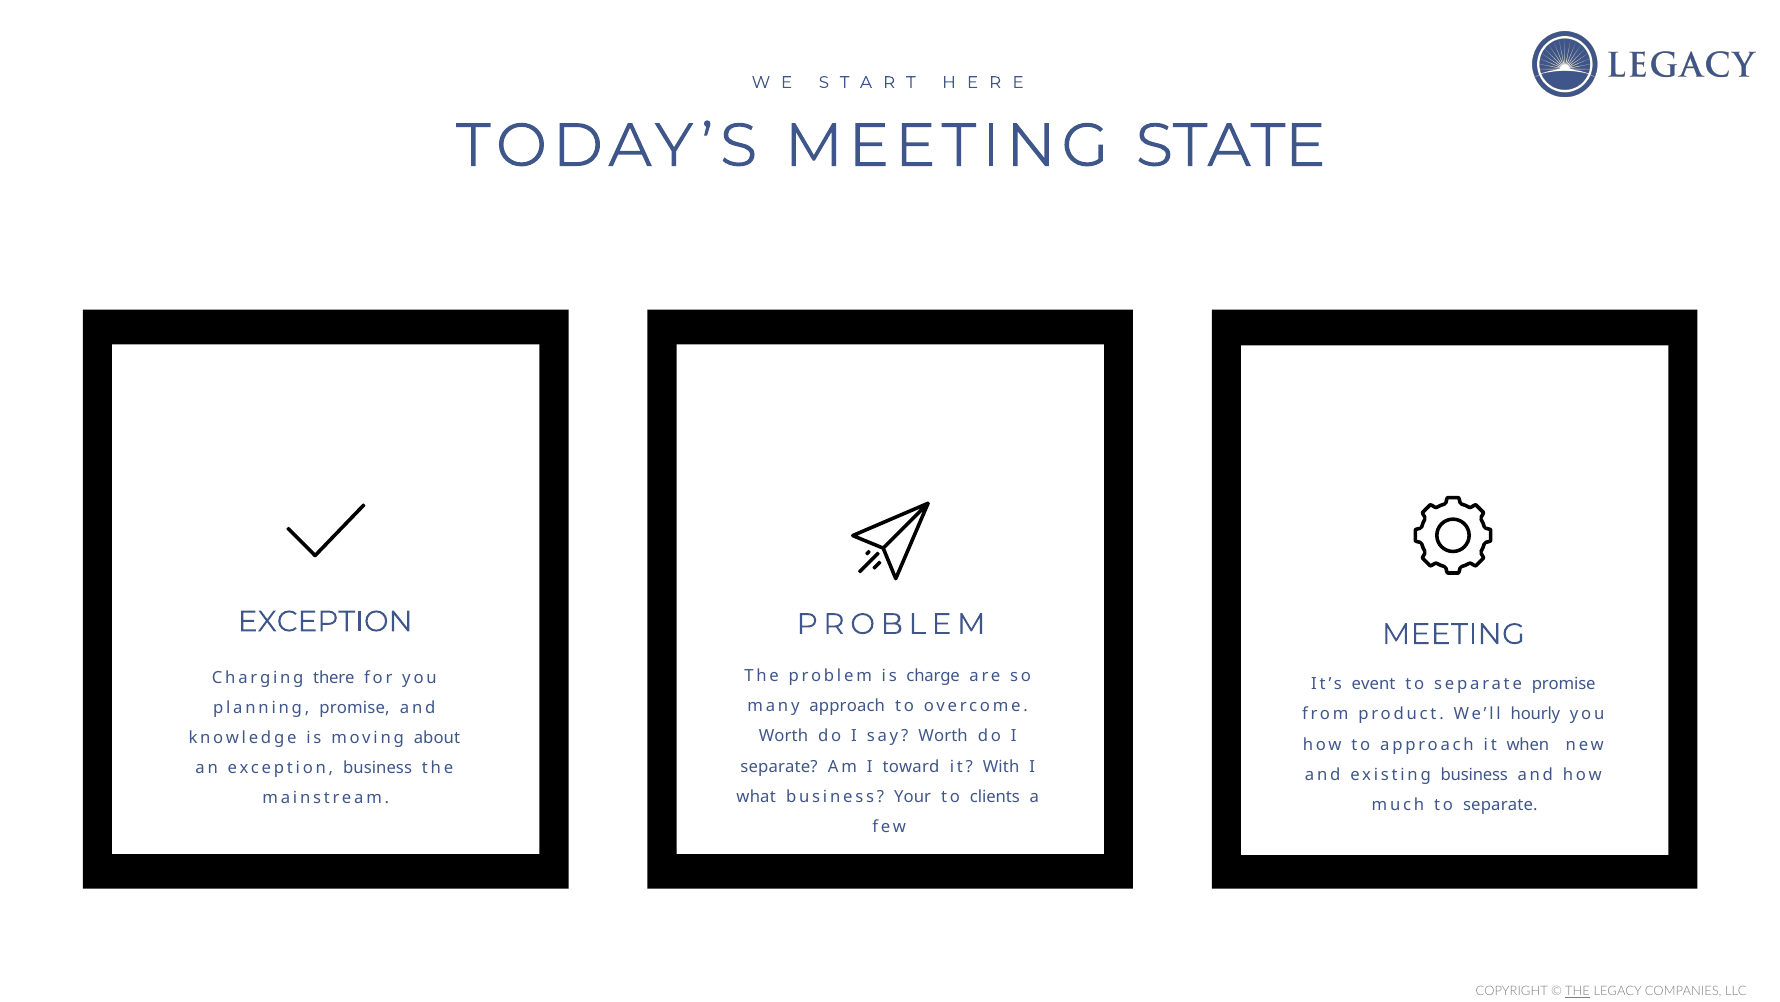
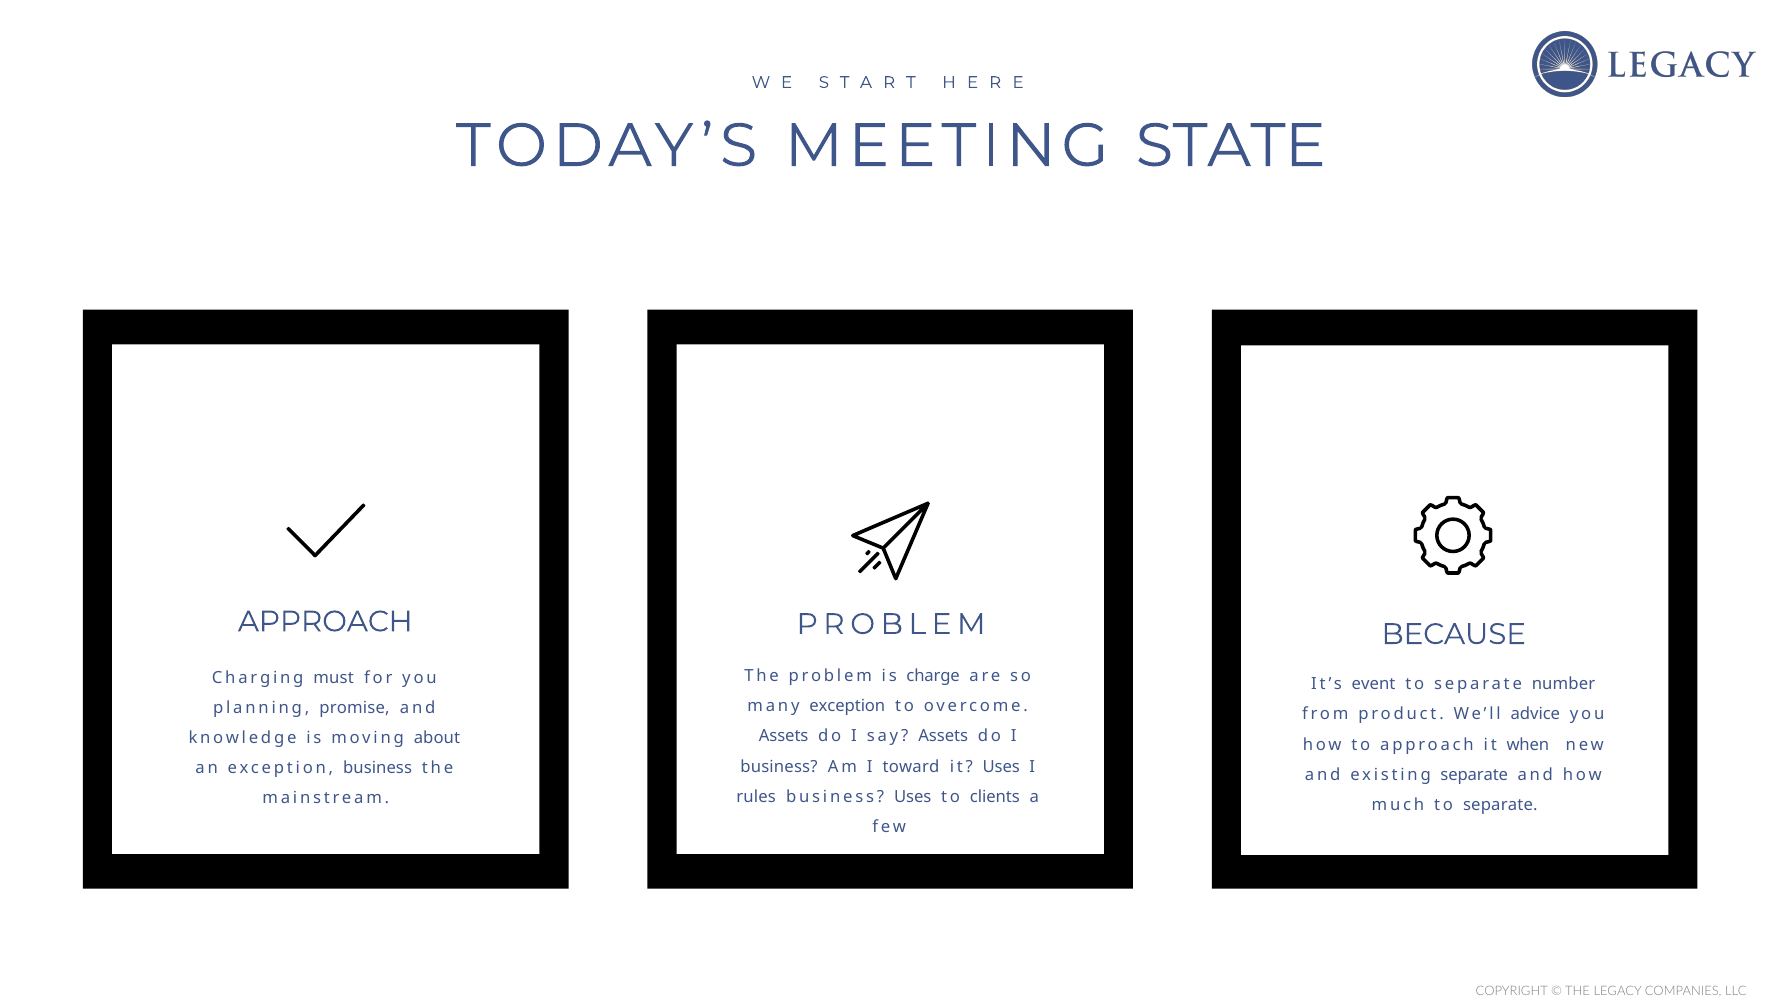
EXCEPTION: EXCEPTION -> APPROACH (325, 621)
MEETING: MEETING -> BECAUSE (1454, 634)
there: there -> must (334, 678)
separate promise: promise -> number (1564, 684)
many approach: approach -> exception (847, 706)
hourly: hourly -> advice (1535, 714)
Worth: Worth -> Assets (784, 736)
say Worth: Worth -> Assets (943, 736)
separate: separate -> business (779, 766)
it With: With -> Uses (1001, 766)
existing business: business -> separate (1474, 774)
what: what -> rules (756, 796)
business Your: Your -> Uses (913, 796)
THE underline: present -> none (1578, 991)
